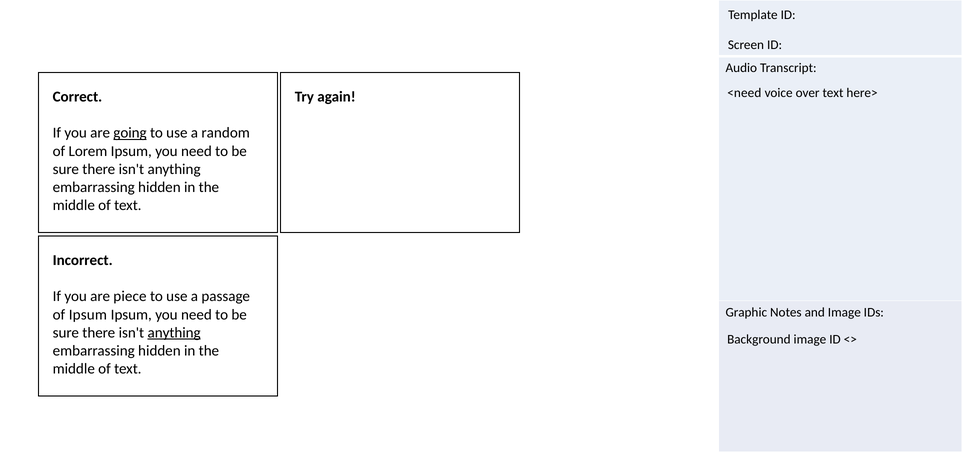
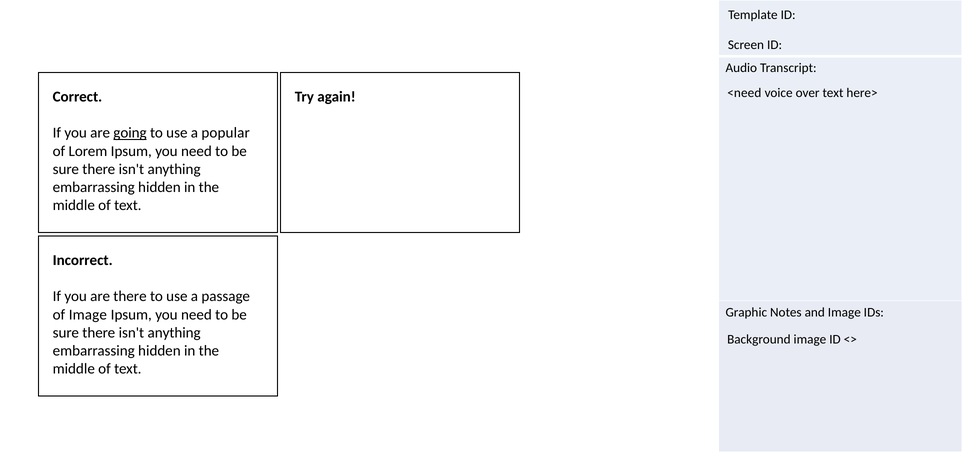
random: random -> popular (226, 133)
are piece: piece -> there (130, 297)
of Ipsum: Ipsum -> Image (88, 315)
anything underline: present -> none (174, 333)
